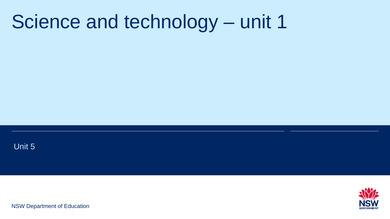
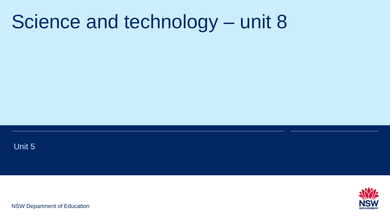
1: 1 -> 8 (282, 22)
